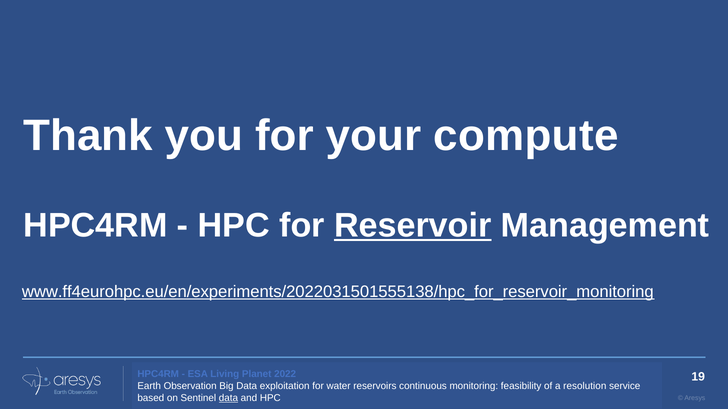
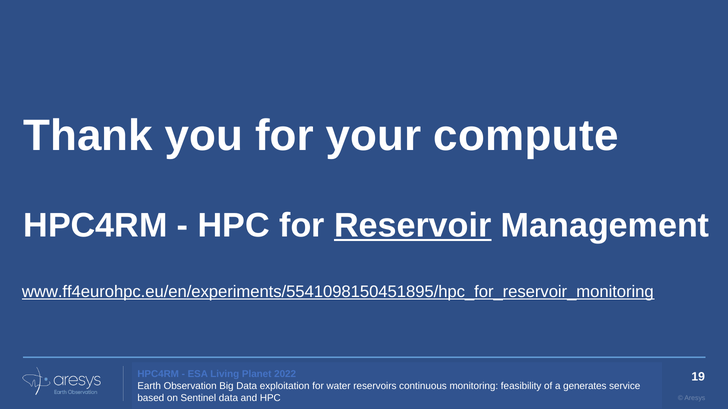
www.ff4eurohpc.eu/en/experiments/2022031501555138/hpc_for_reservoir_monitoring: www.ff4eurohpc.eu/en/experiments/2022031501555138/hpc_for_reservoir_monitoring -> www.ff4eurohpc.eu/en/experiments/5541098150451895/hpc_for_reservoir_monitoring (338, 292)
resolution: resolution -> generates (585, 387)
data underline: present -> none (228, 398)
